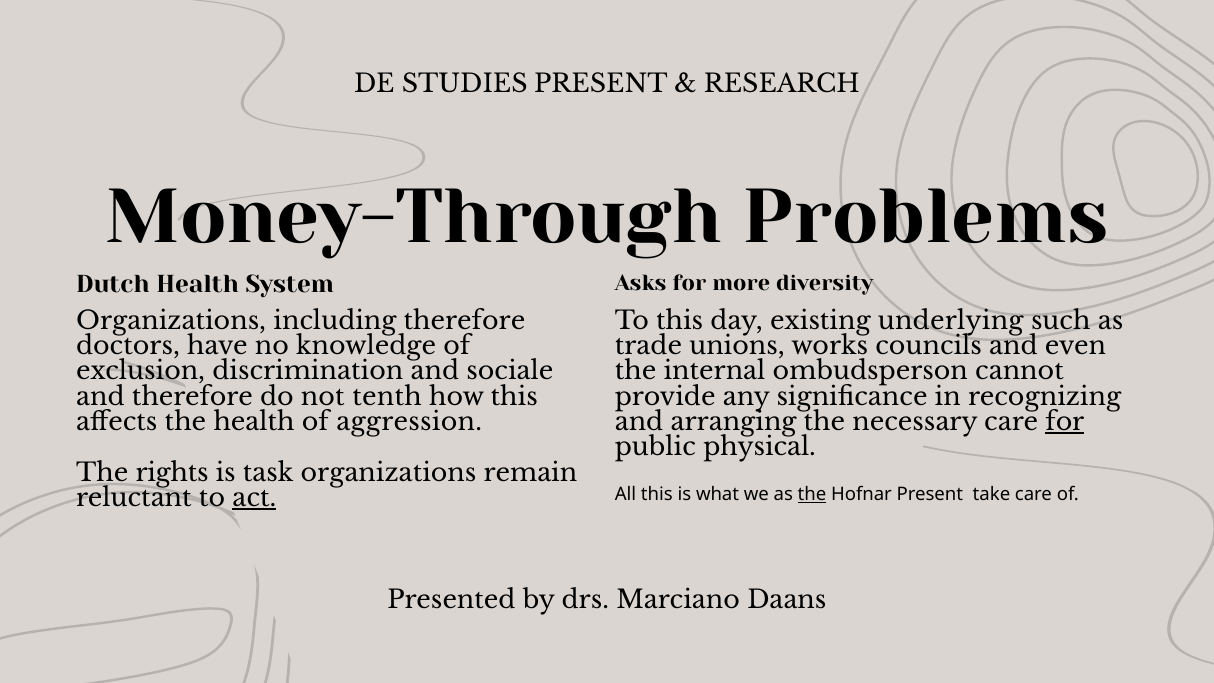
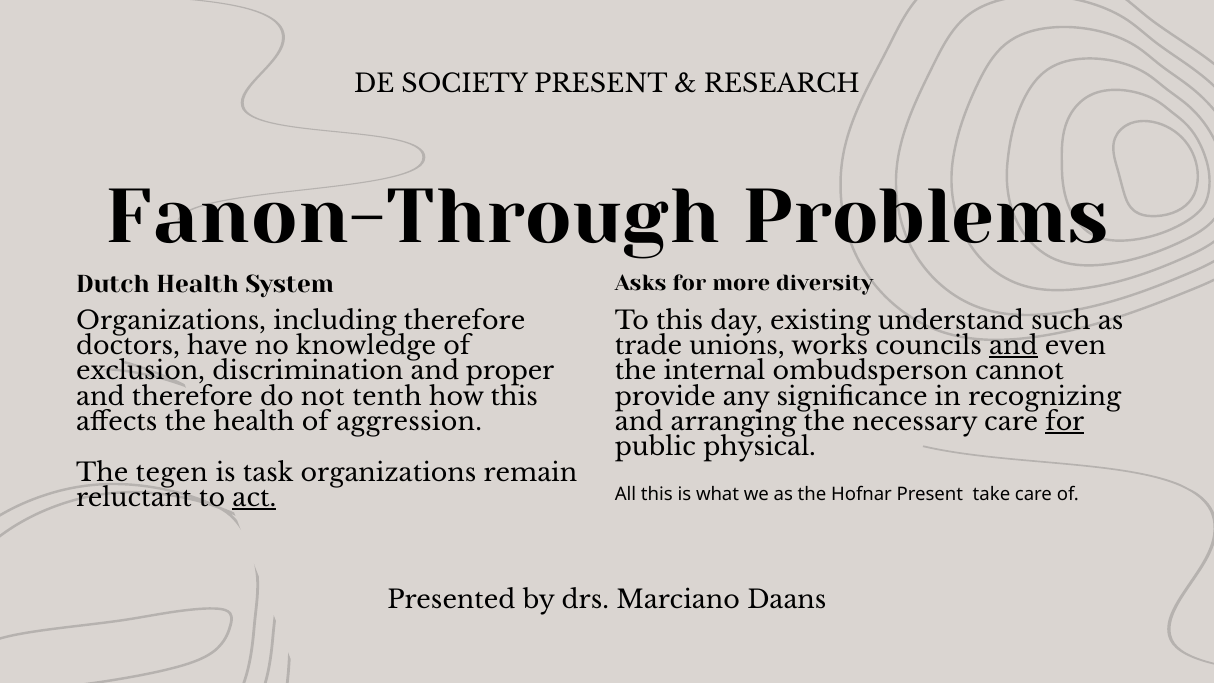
STUDIES: STUDIES -> SOCIETY (465, 84)
Money-Through: Money-Through -> Fanon-Through (413, 217)
underlying: underlying -> understand (951, 321)
and underline: none -> present (1013, 346)
sociale: sociale -> proper (510, 371)
rights: rights -> tegen (172, 473)
the underline: present -> none (812, 495)
